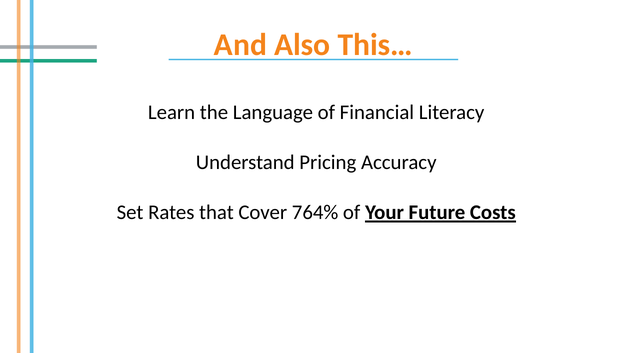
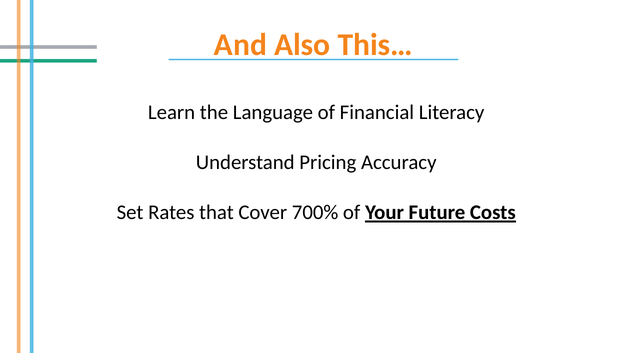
764%: 764% -> 700% (315, 212)
